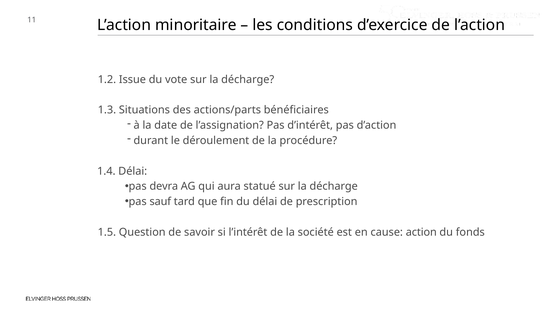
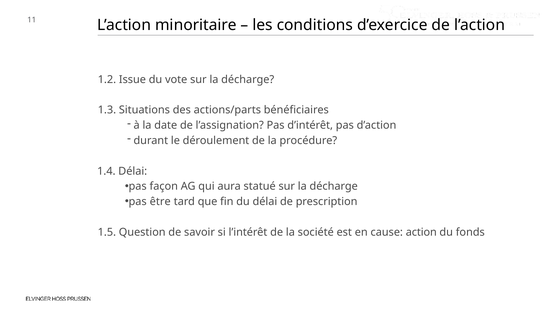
devra: devra -> façon (164, 186)
sauf: sauf -> être (160, 202)
